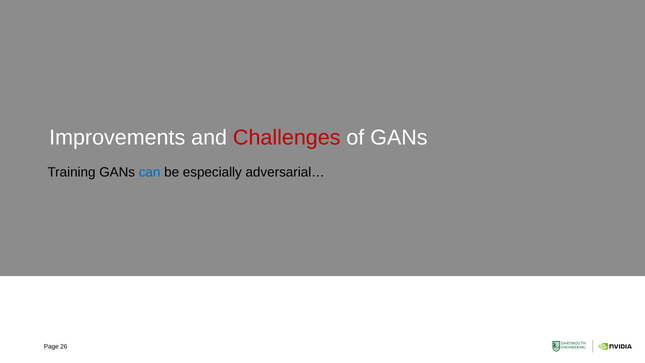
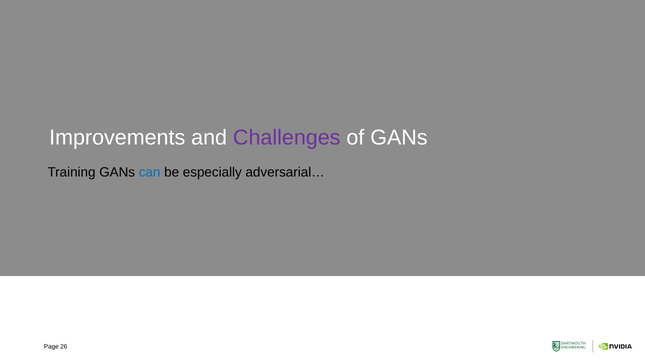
Challenges colour: red -> purple (287, 138)
